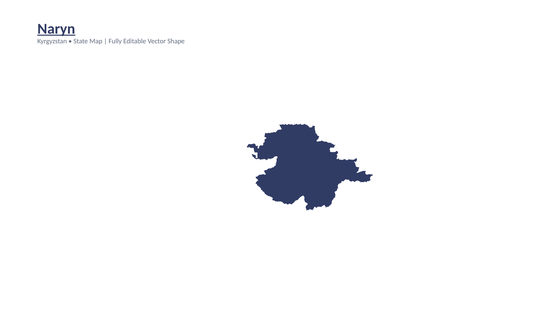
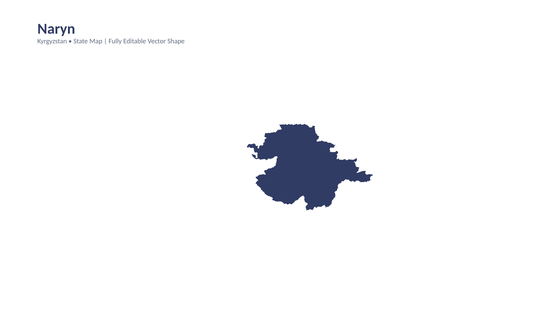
Naryn underline: present -> none (56, 29)
